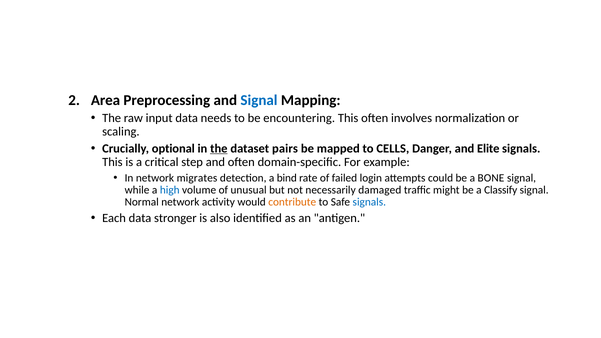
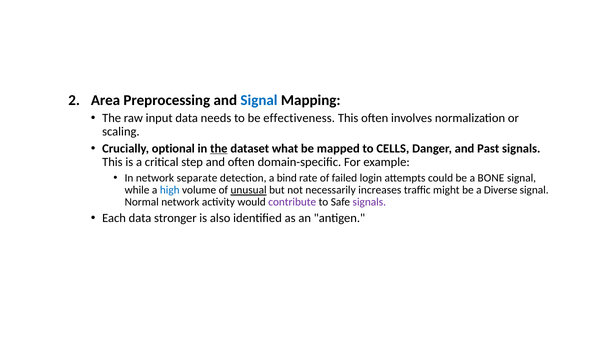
encountering: encountering -> effectiveness (299, 118)
pairs: pairs -> what (285, 148)
Elite: Elite -> Past (488, 148)
migrates: migrates -> separate (197, 178)
unusual underline: none -> present (249, 190)
damaged: damaged -> increases (380, 190)
Classify: Classify -> Diverse (501, 190)
contribute colour: orange -> purple (292, 202)
signals colour: blue -> purple (369, 202)
